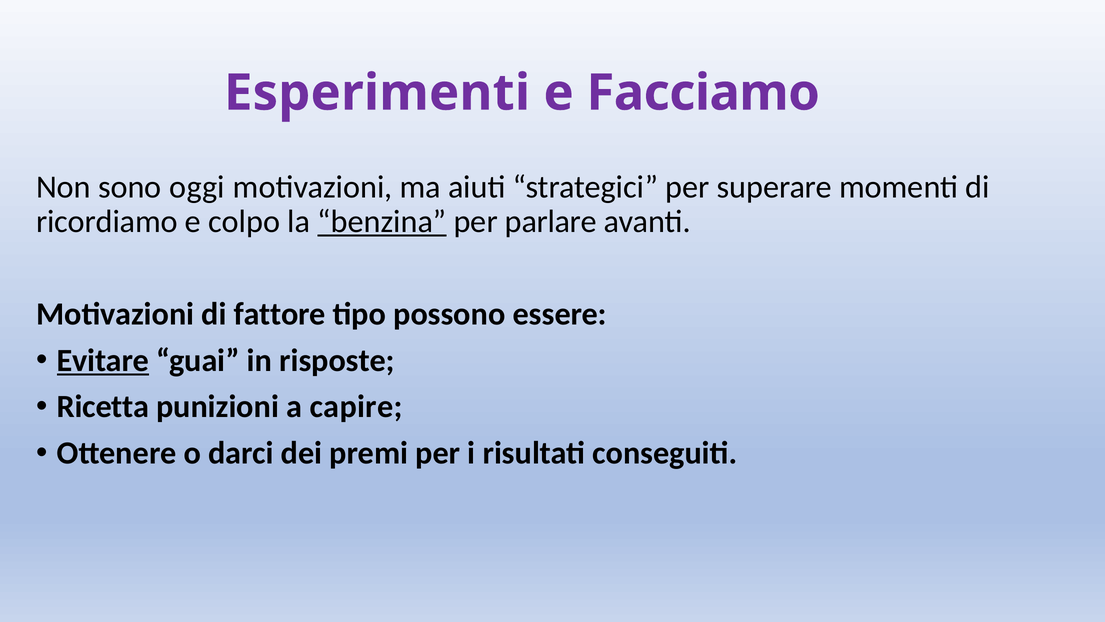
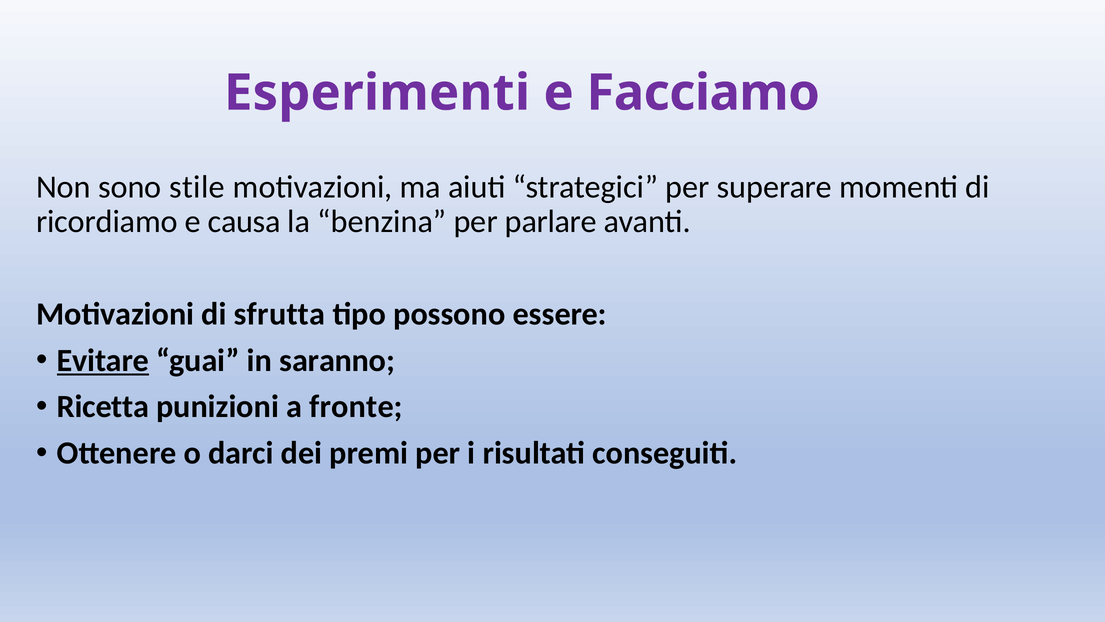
oggi: oggi -> stile (197, 187)
colpo: colpo -> causa (244, 222)
benzina underline: present -> none (382, 222)
fattore: fattore -> sfrutta (280, 314)
risposte: risposte -> saranno (337, 360)
capire: capire -> fronte (356, 407)
